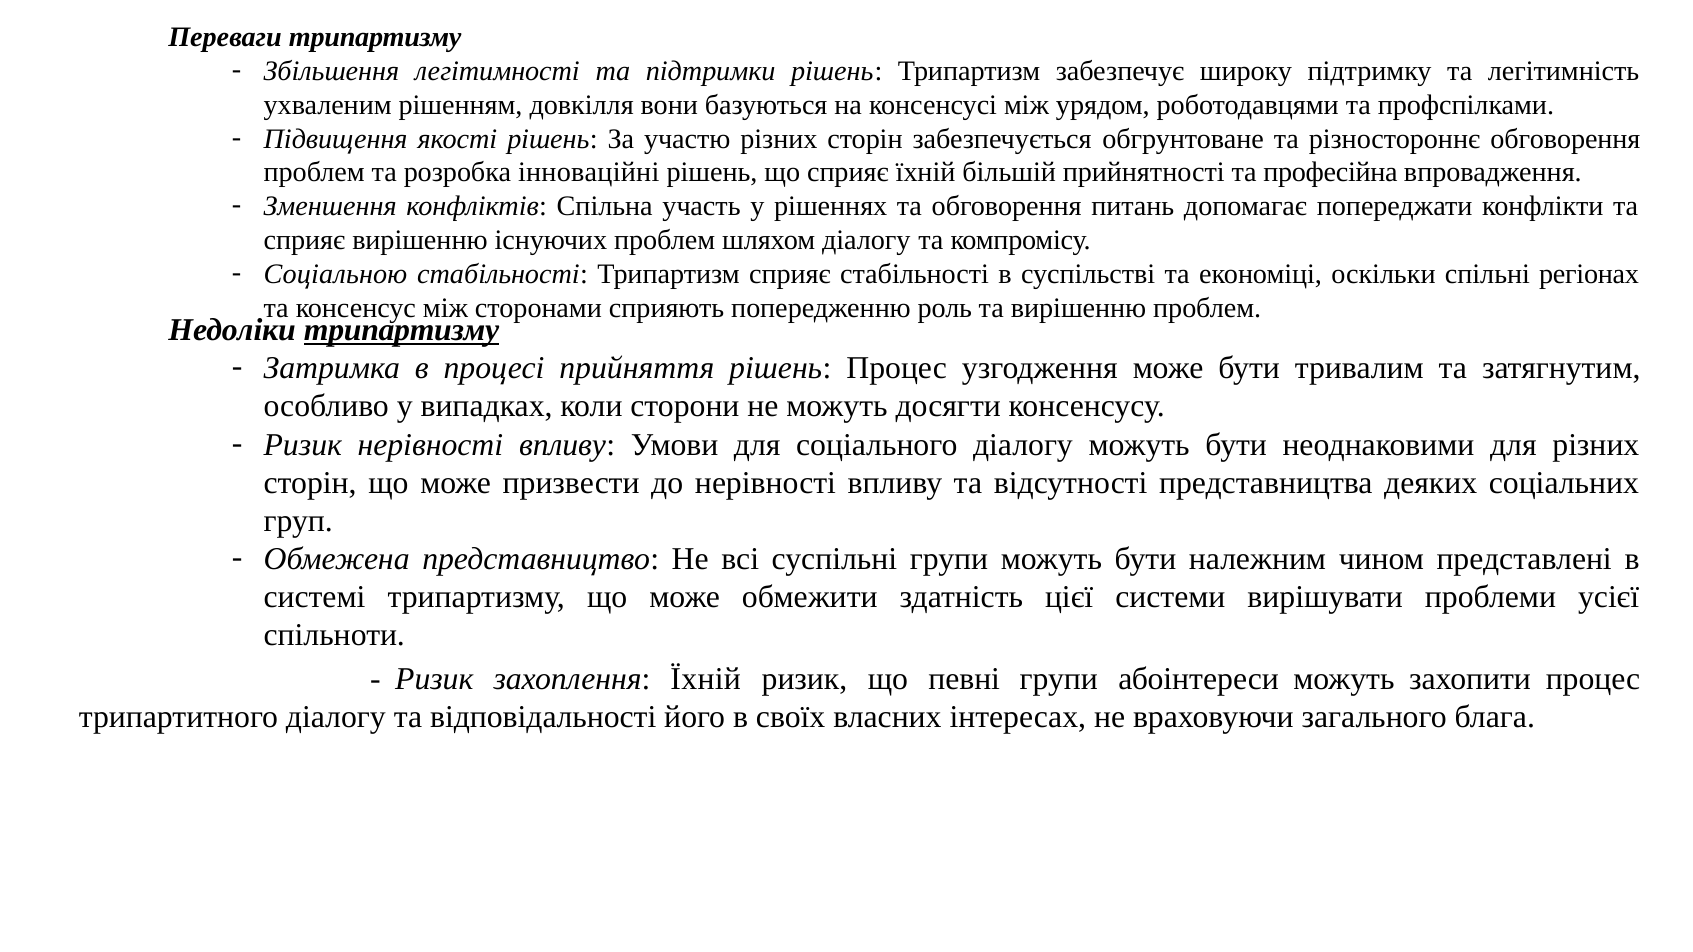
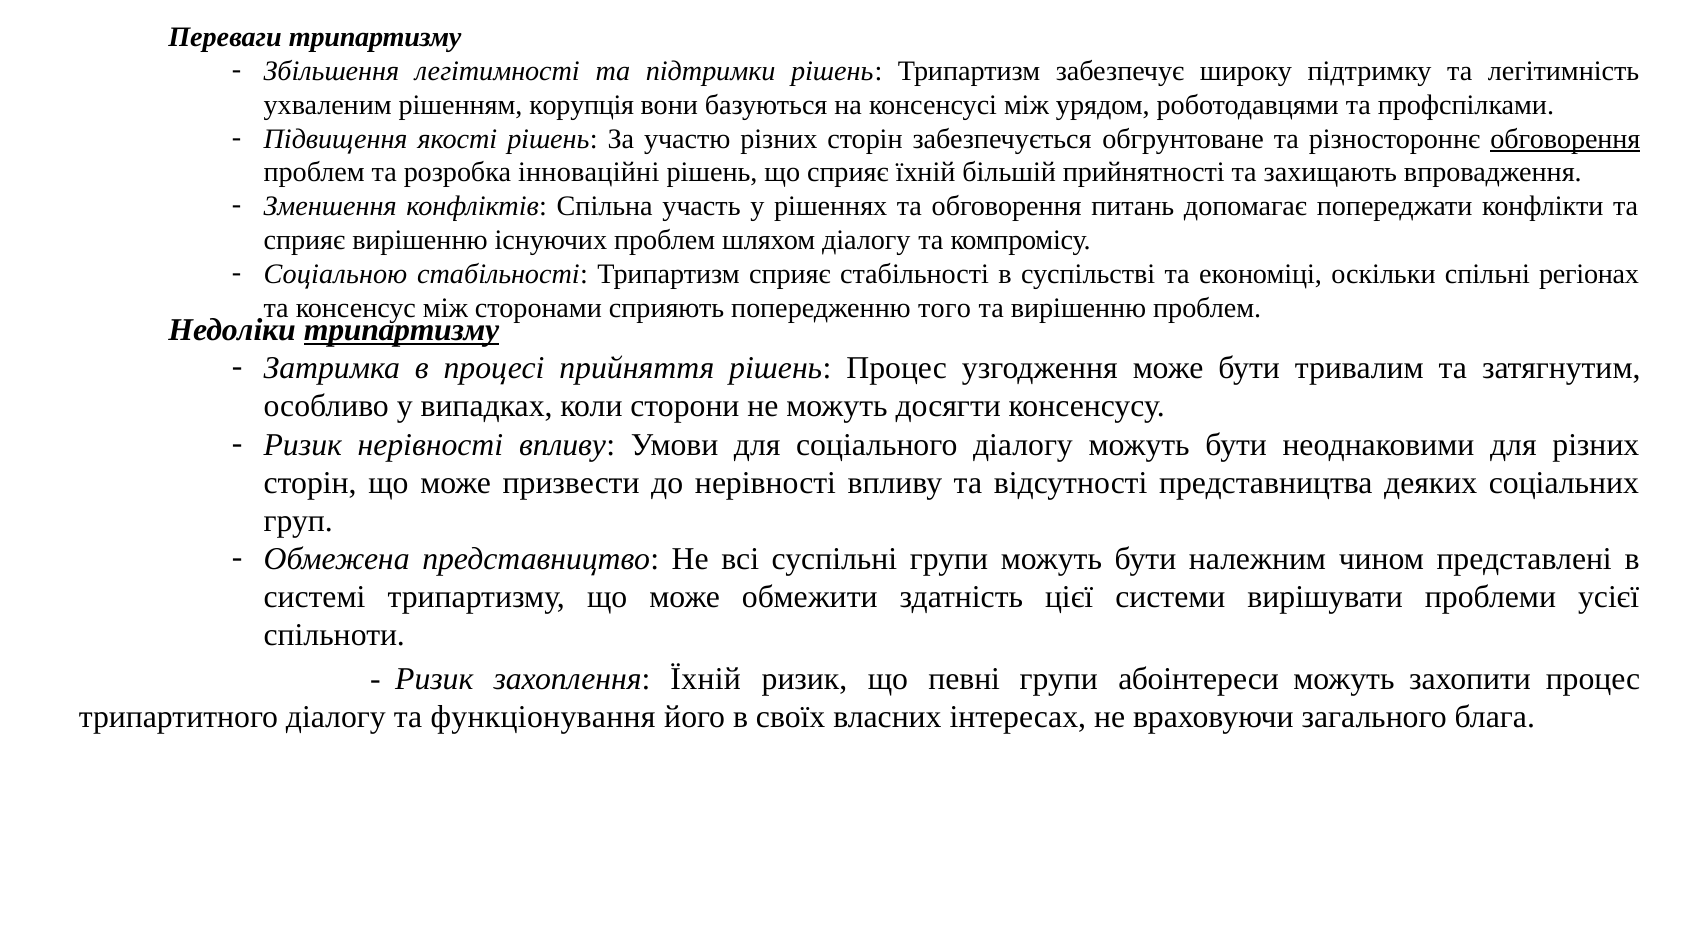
довкілля: довкілля -> корупція (582, 105)
обговорення underline: none -> present (1565, 139)
професійна: професійна -> захищають (1330, 173)
роль: роль -> того (945, 308)
відповідальності: відповідальності -> функціонування (543, 717)
